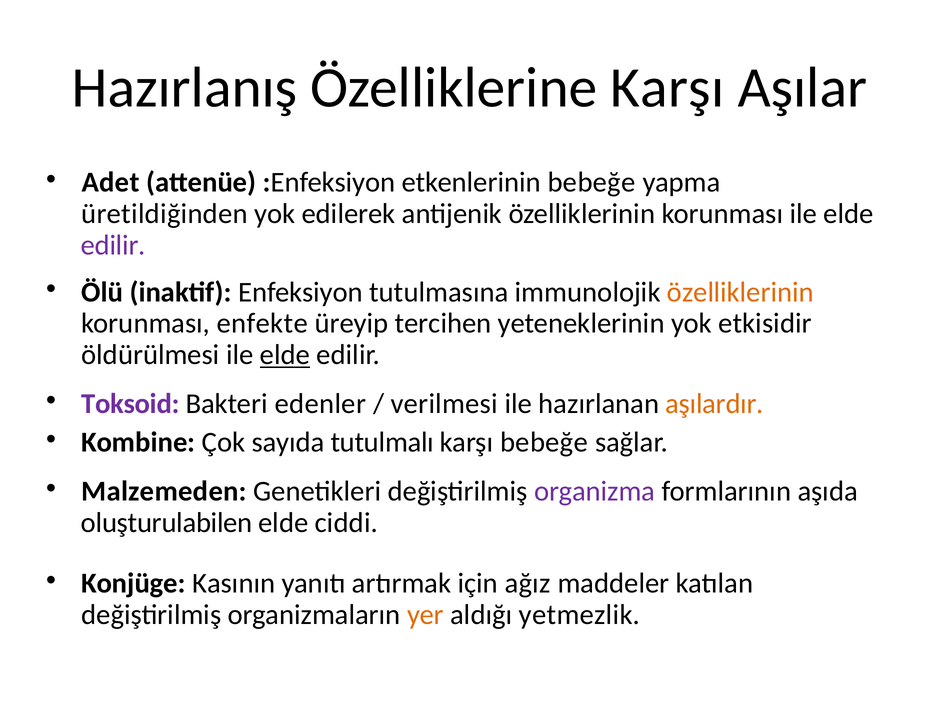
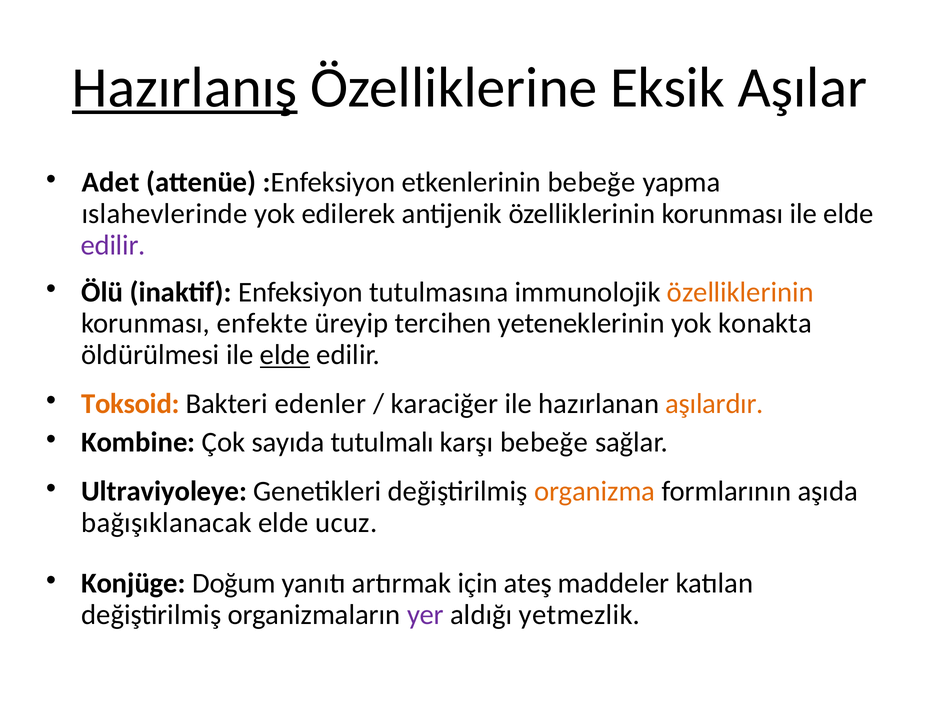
Hazırlanış underline: none -> present (185, 88)
Özelliklerine Karşı: Karşı -> Eksik (668, 88)
üretildiğinden: üretildiğinden -> ıslahevlerinde (165, 214)
etkisidir: etkisidir -> konakta (765, 323)
Toksoid colour: purple -> orange (130, 404)
verilmesi: verilmesi -> karaciğer (444, 404)
Malzemeden: Malzemeden -> Ultraviyoleye (164, 491)
organizma colour: purple -> orange (595, 491)
oluşturulabilen: oluşturulabilen -> bağışıklanacak (166, 523)
ciddi: ciddi -> ucuz (346, 523)
Kasının: Kasının -> Doğum (234, 583)
ağız: ağız -> ateş (528, 583)
yer colour: orange -> purple (425, 615)
